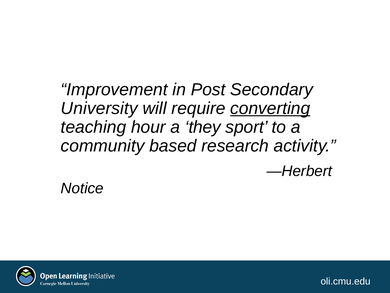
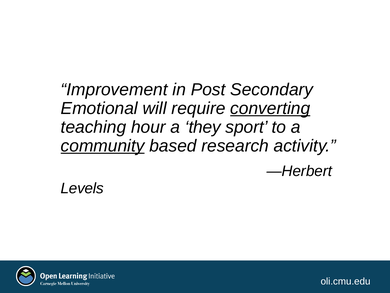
University: University -> Emotional (99, 108)
community underline: none -> present (103, 146)
Notice: Notice -> Levels (82, 188)
